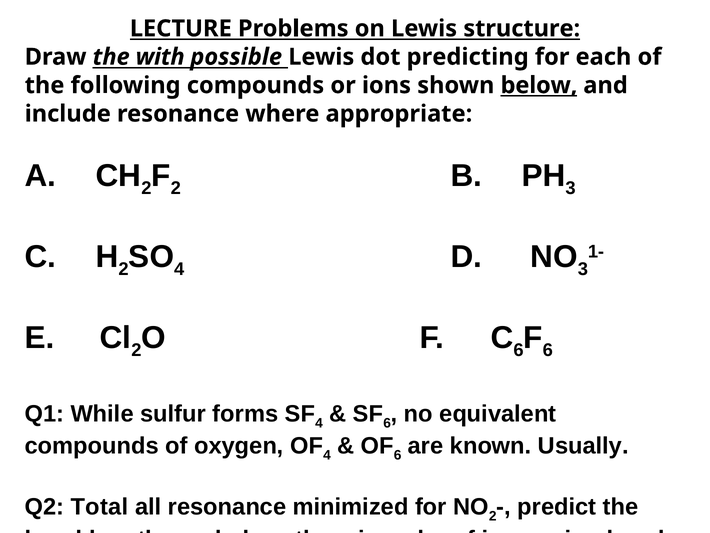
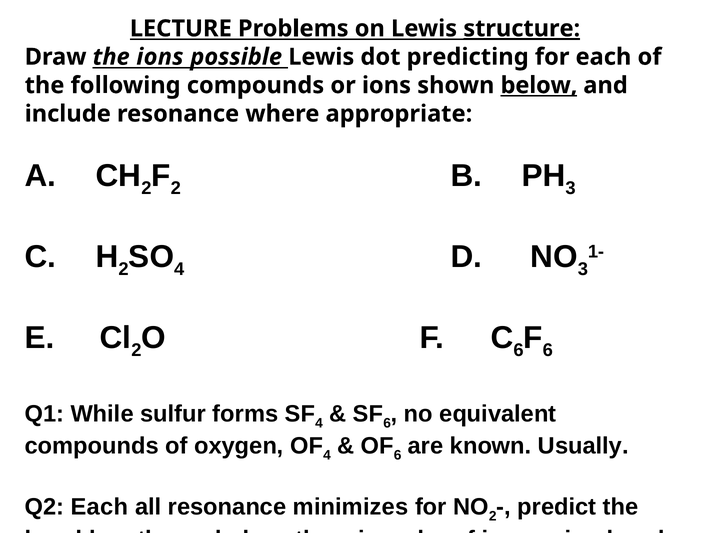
structure underline: none -> present (522, 28)
the with: with -> ions (160, 57)
Q2 Total: Total -> Each (99, 506)
minimized: minimized -> minimizes (351, 506)
